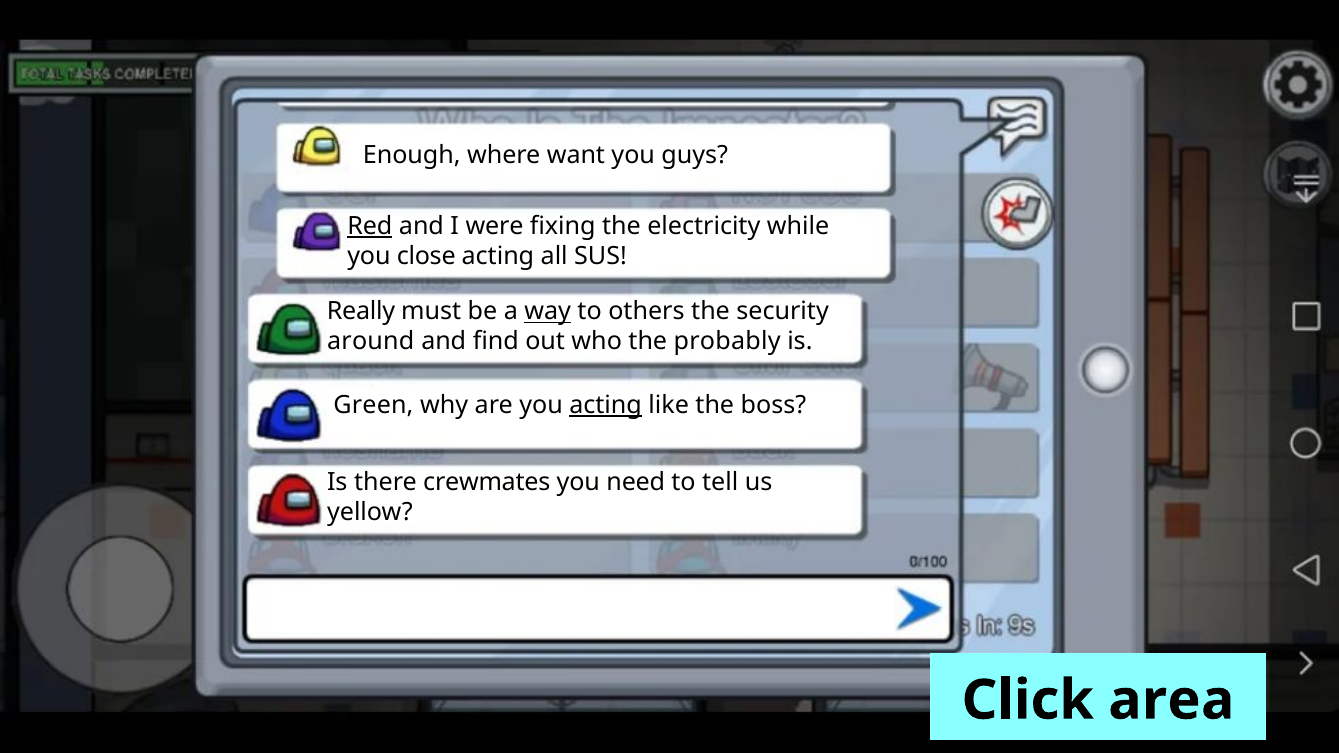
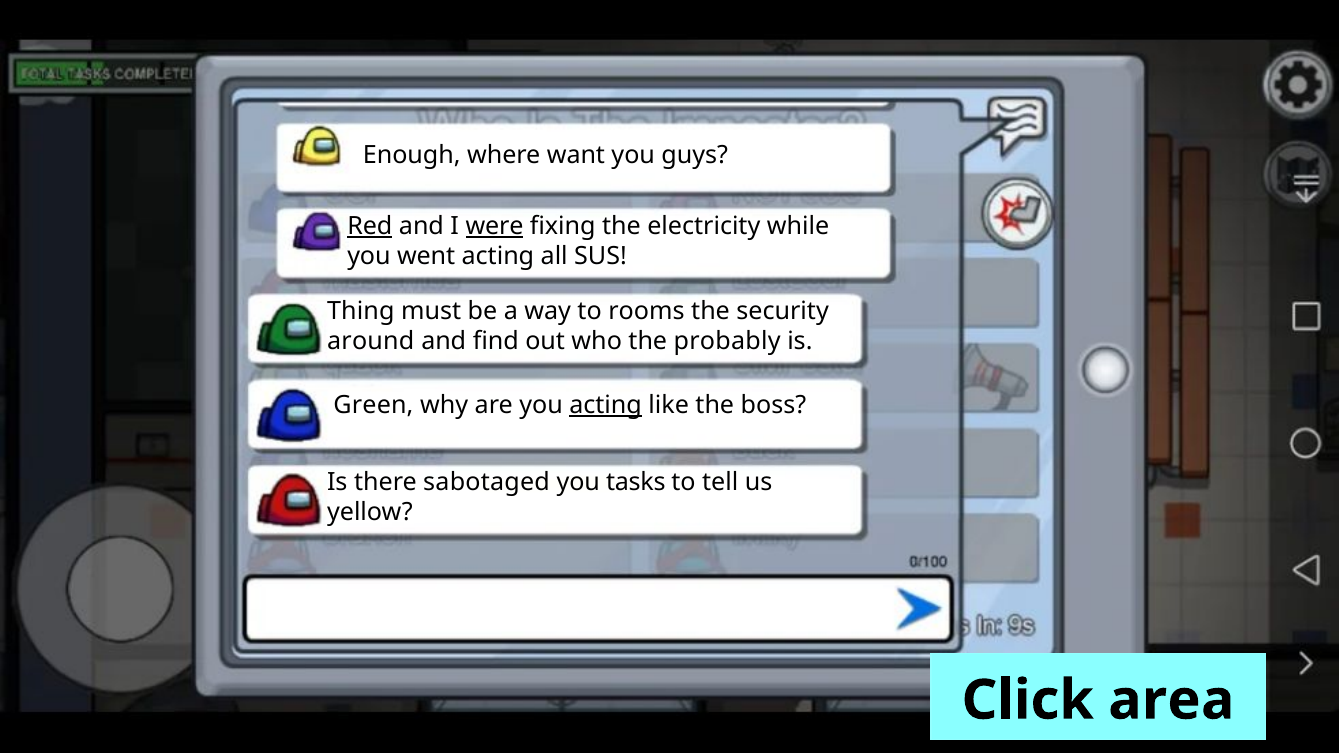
were underline: none -> present (494, 226)
close: close -> went (426, 256)
Really: Really -> Thing (361, 312)
way underline: present -> none (548, 312)
others: others -> rooms (646, 312)
crewmates: crewmates -> sabotaged (487, 482)
need: need -> tasks (636, 482)
